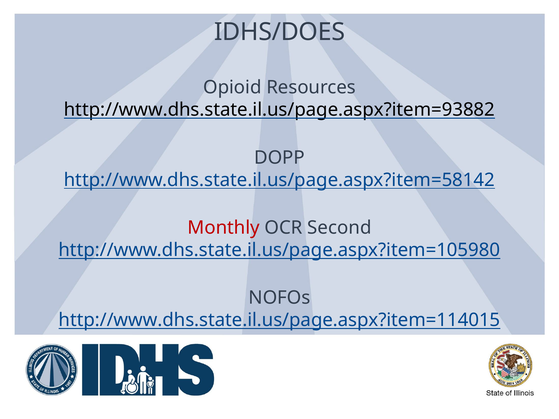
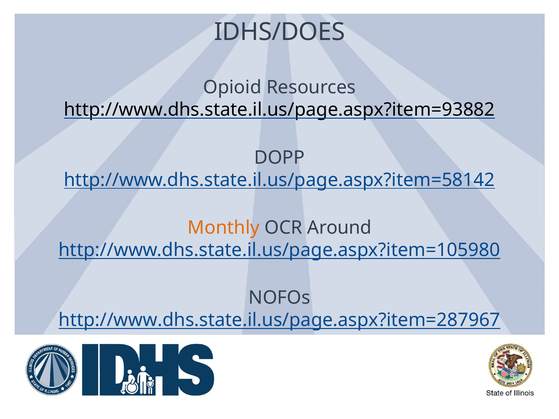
Monthly colour: red -> orange (224, 228)
Second: Second -> Around (340, 228)
http://www.dhs.state.il.us/page.aspx?item=114015: http://www.dhs.state.il.us/page.aspx?item=114015 -> http://www.dhs.state.il.us/page.aspx?item=287967 (279, 320)
